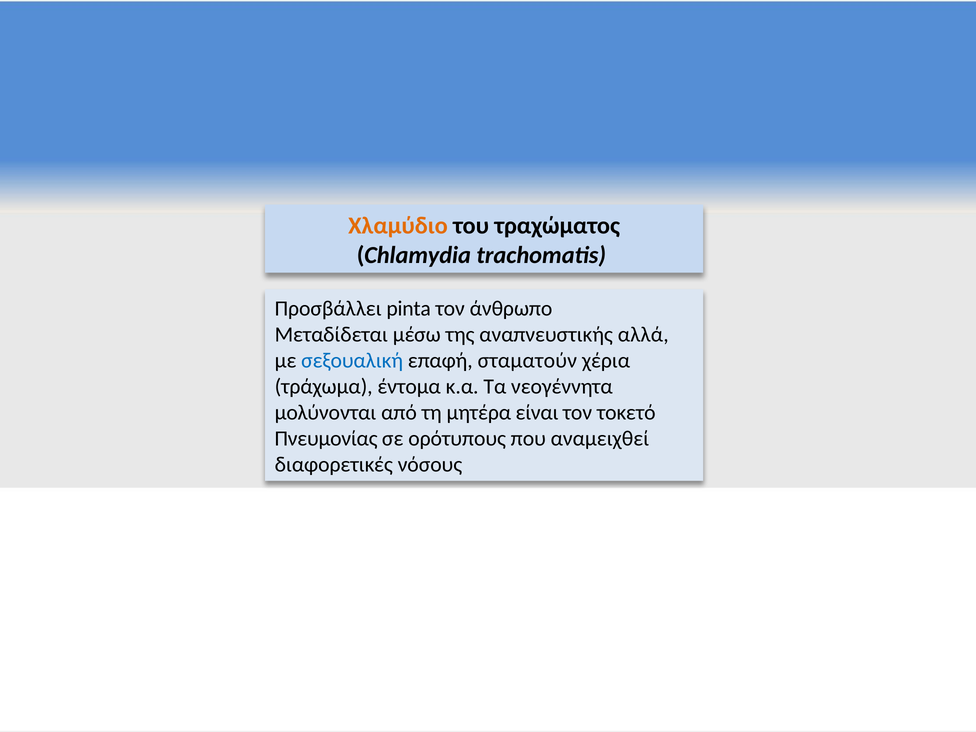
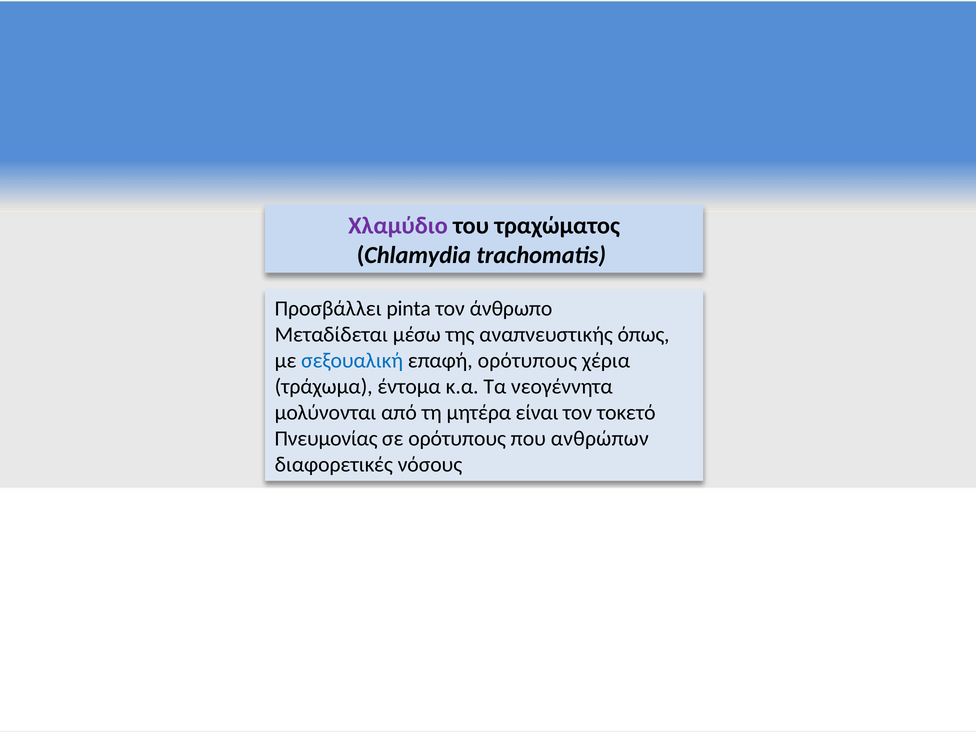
Χλαμύδιο colour: orange -> purple (398, 226)
αλλά: αλλά -> όπως (644, 334)
επαφή σταματούν: σταματούν -> ορότυπους (527, 361)
αναμειχθεί: αναμειχθεί -> ανθρώπων (600, 439)
